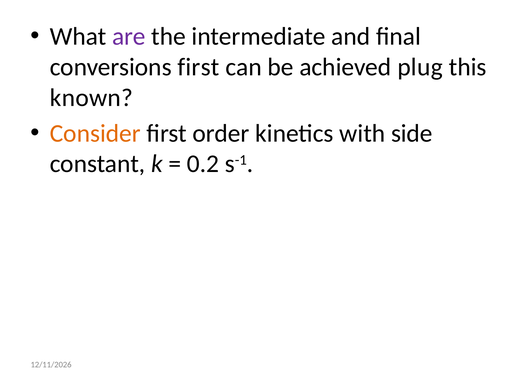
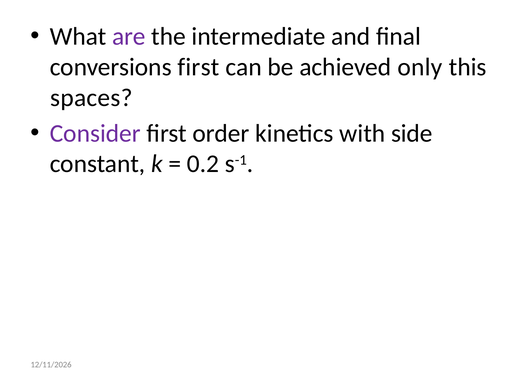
plug: plug -> only (420, 67)
known: known -> spaces (91, 98)
Consider colour: orange -> purple (95, 134)
